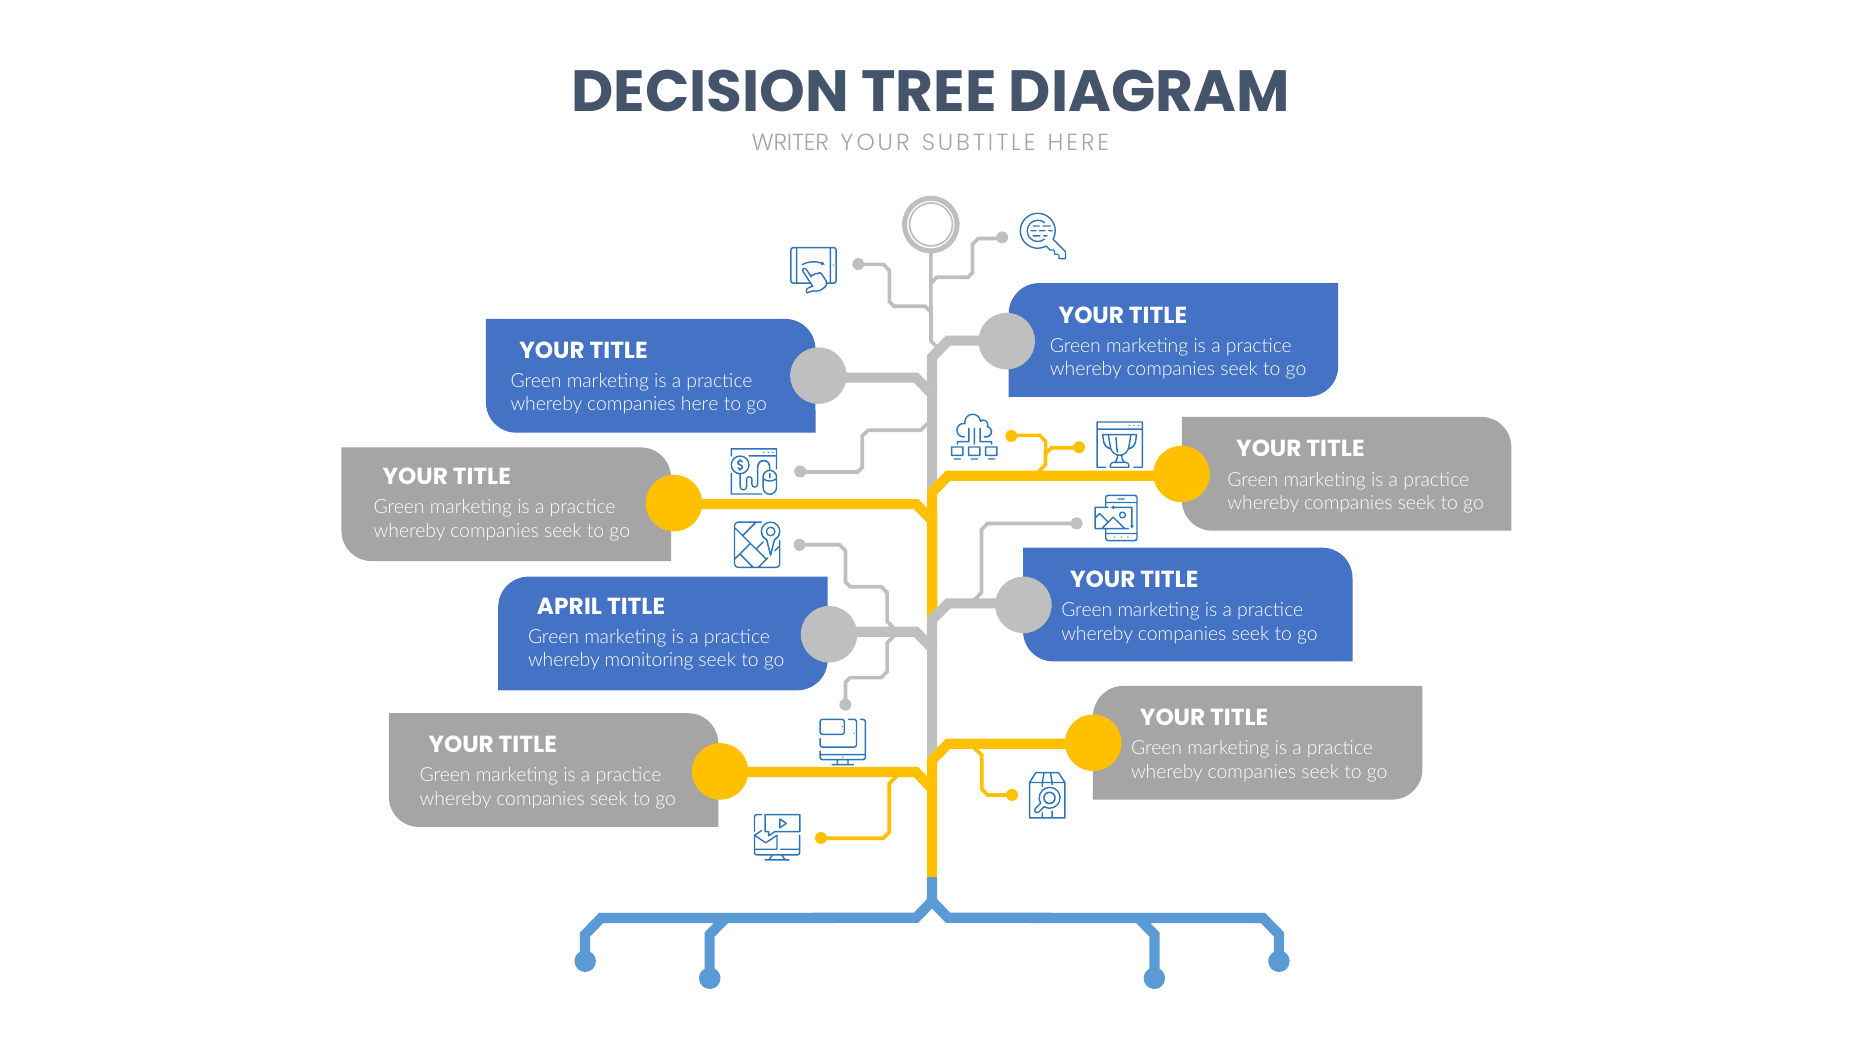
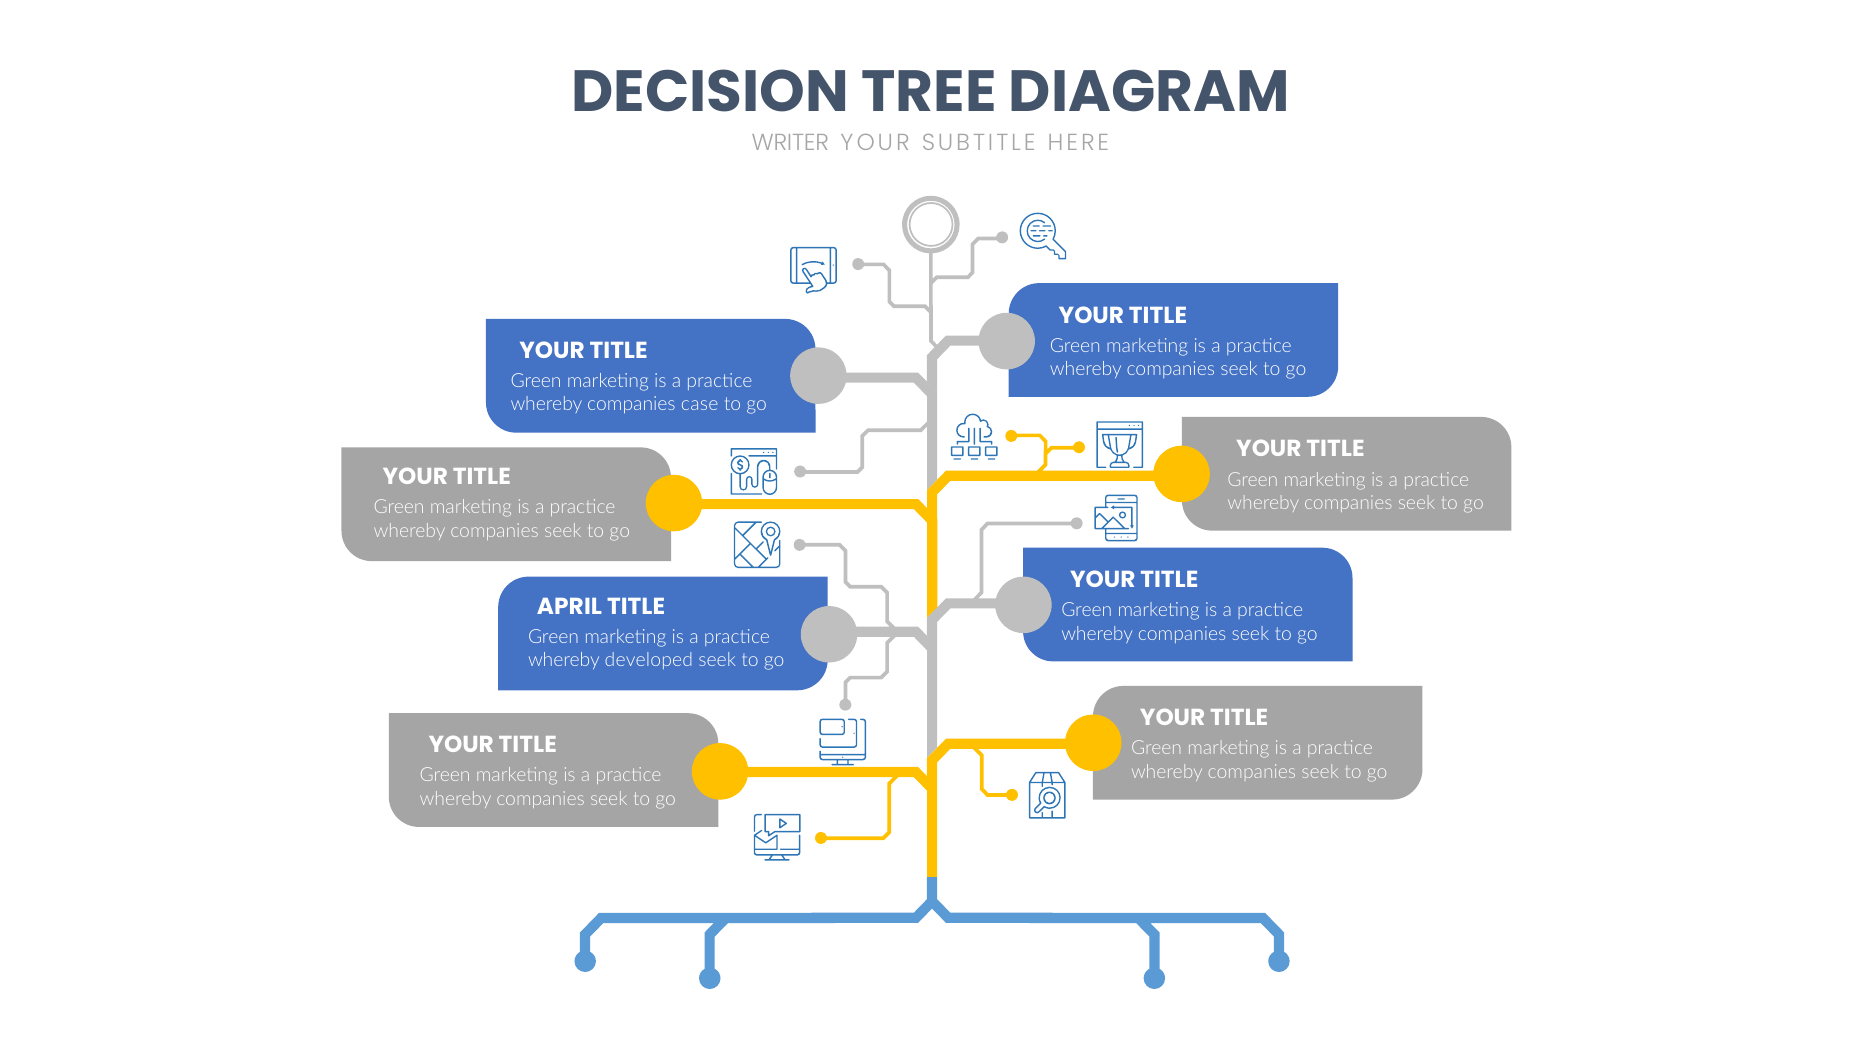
companies here: here -> case (700, 404)
monitoring: monitoring -> developed (649, 660)
